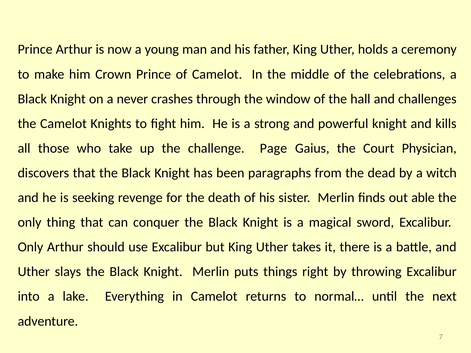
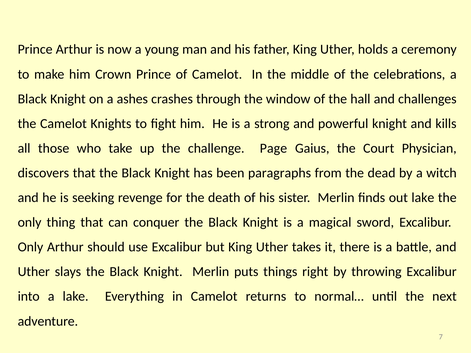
never: never -> ashes (132, 99)
out able: able -> lake (423, 198)
